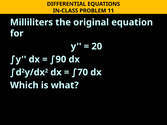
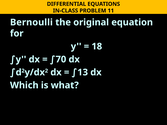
Milliliters: Milliliters -> Bernoulli (31, 22)
20: 20 -> 18 (97, 46)
90: 90 -> 70 (61, 59)
70: 70 -> 13 (83, 72)
